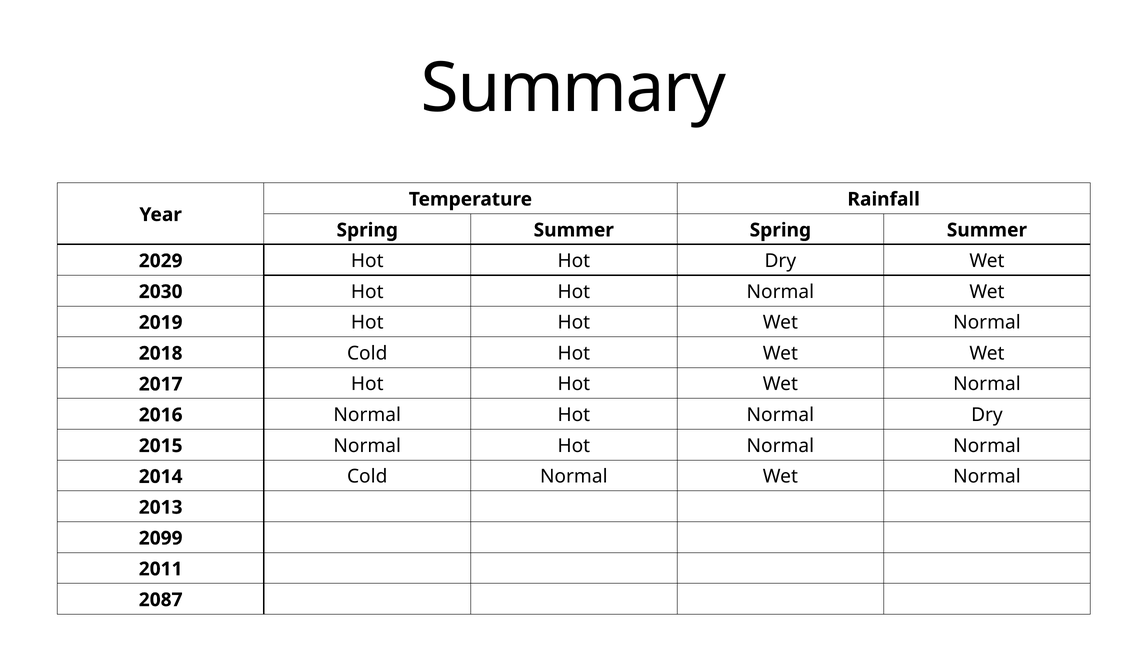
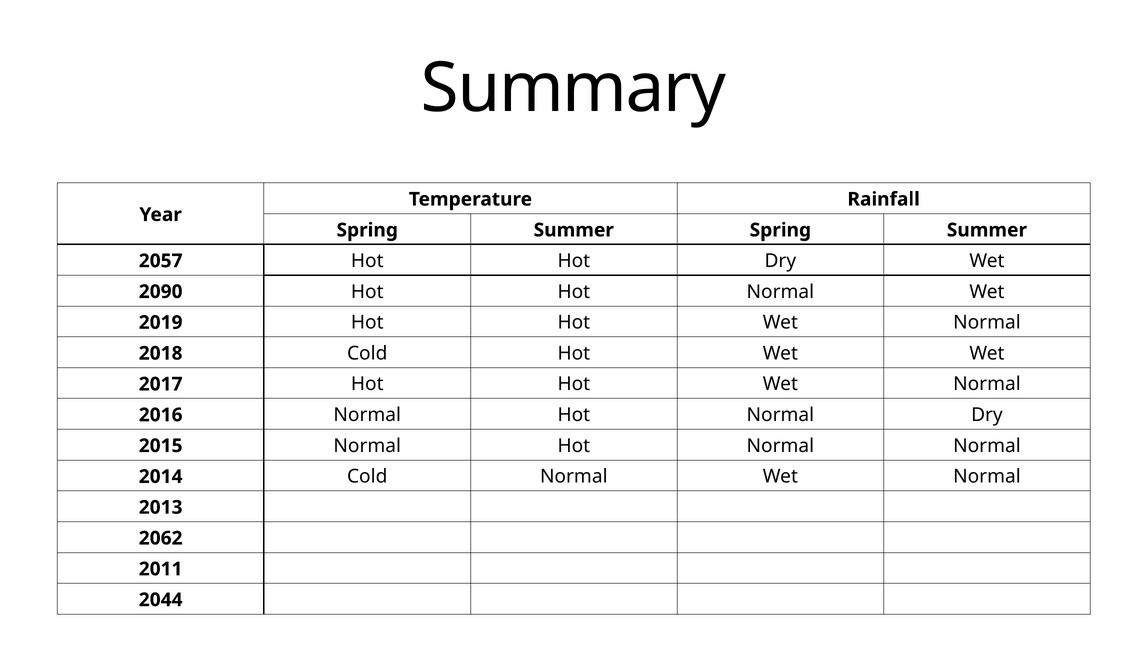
2029: 2029 -> 2057 (161, 261)
2030: 2030 -> 2090 (161, 292)
2099: 2099 -> 2062 (161, 538)
2087: 2087 -> 2044 (161, 600)
